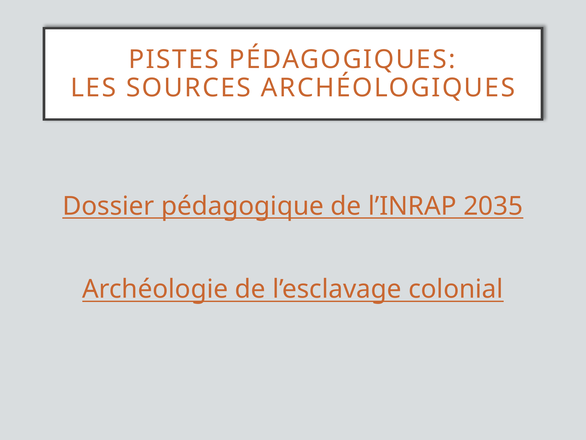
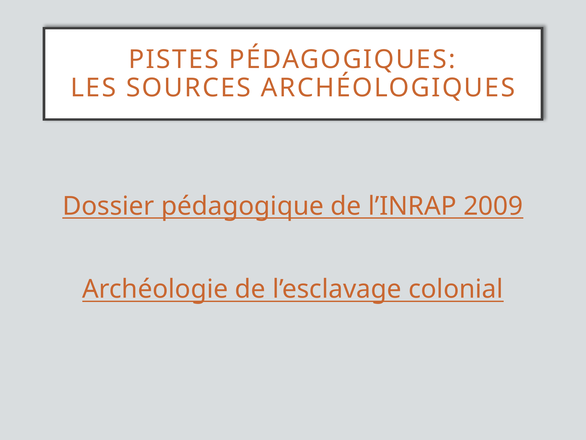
2035: 2035 -> 2009 (493, 206)
